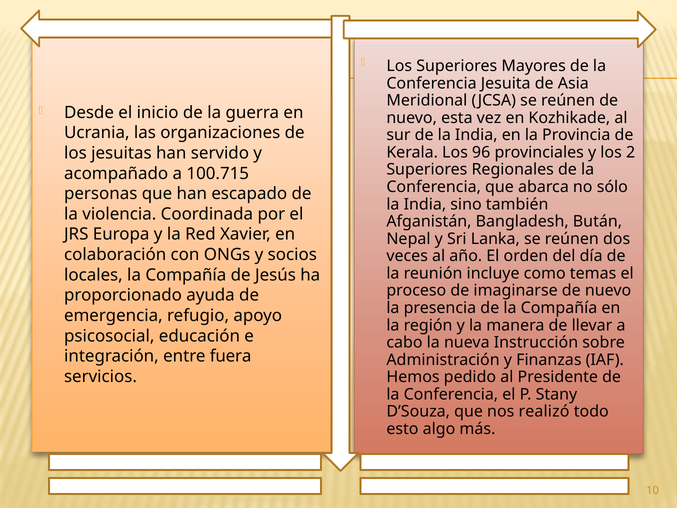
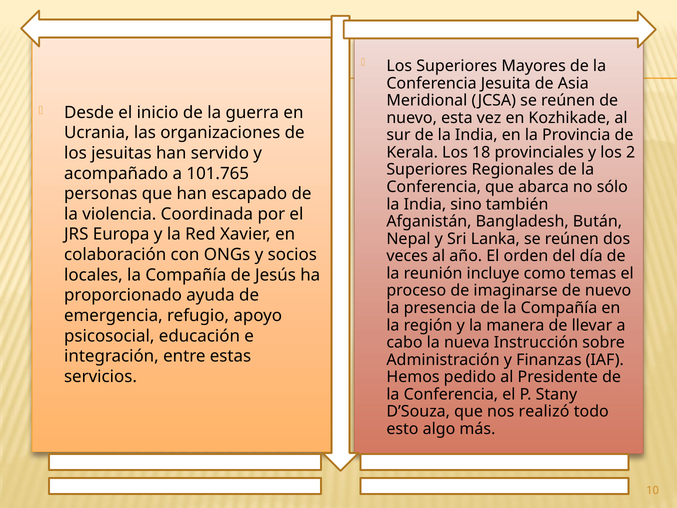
96: 96 -> 18 (481, 152)
100.715: 100.715 -> 101.765 (218, 173)
fuera: fuera -> estas (230, 356)
